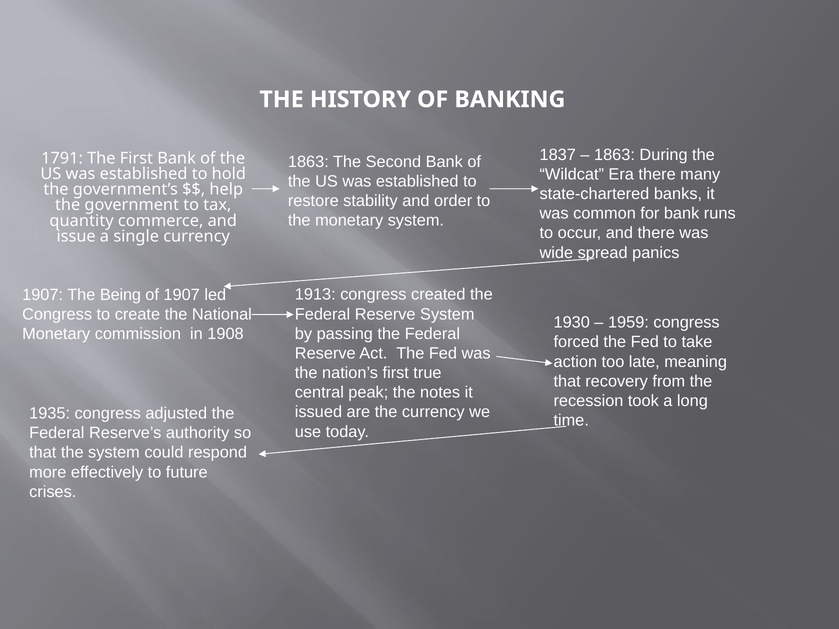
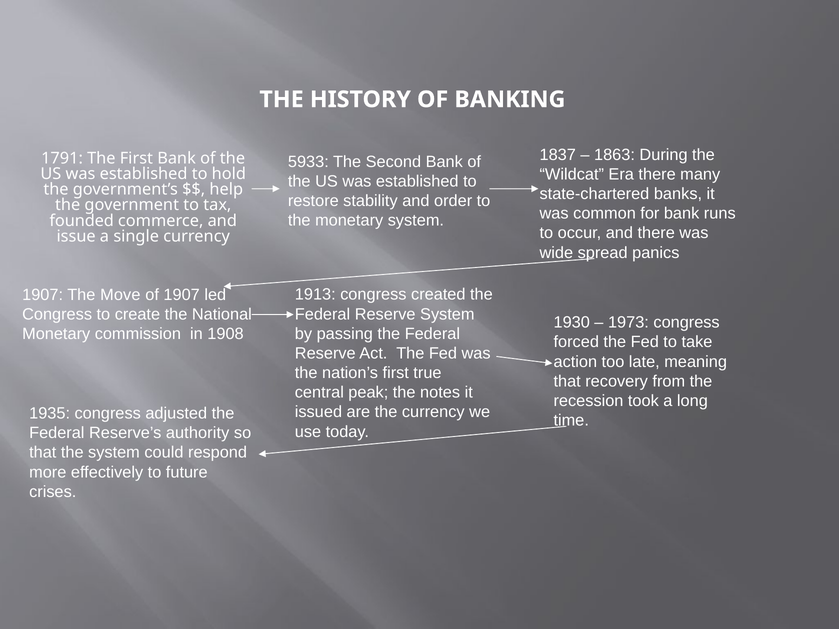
1863: 1863 -> 5933 (308, 162)
quantity: quantity -> founded (82, 221)
Being: Being -> Move (120, 295)
1959: 1959 -> 1973 (628, 323)
